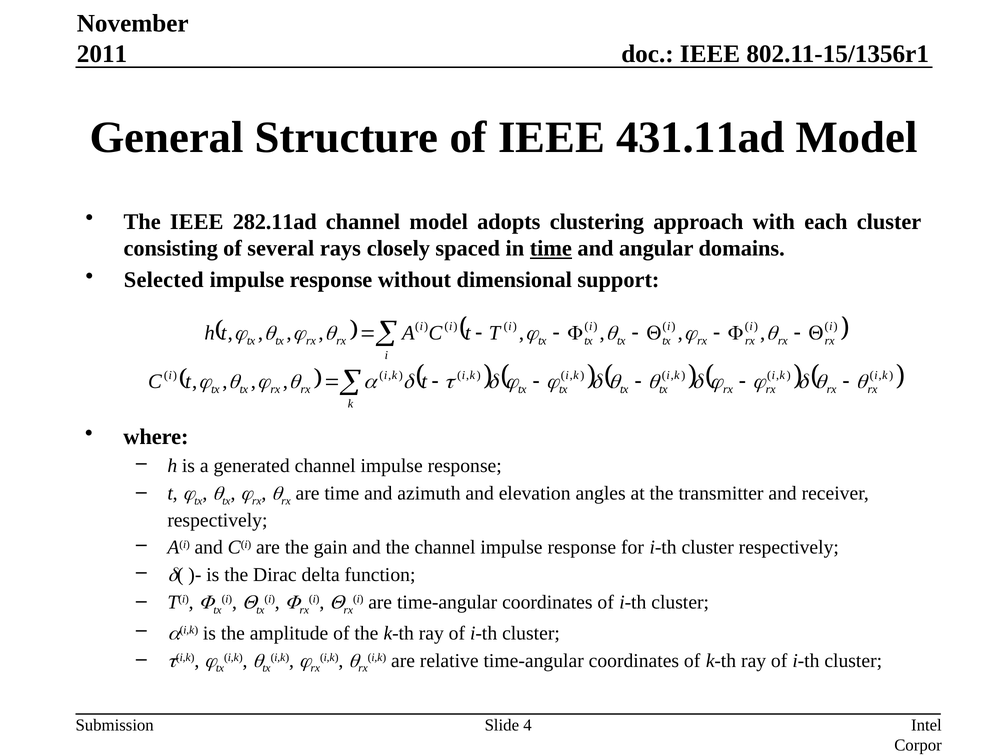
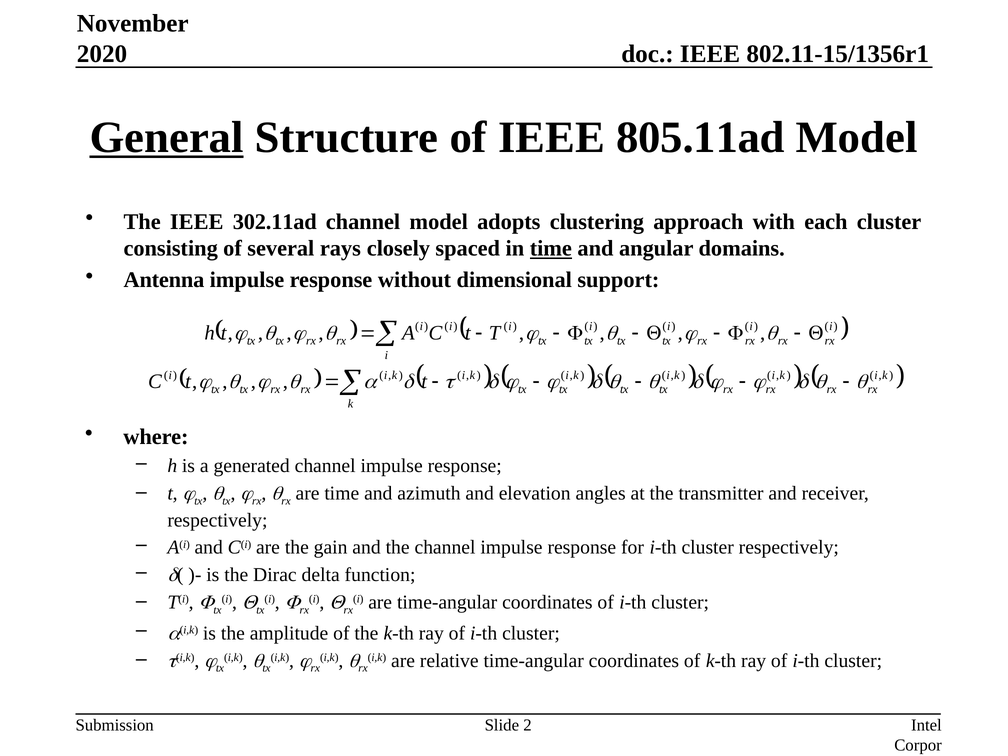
2011: 2011 -> 2020 (102, 54)
General underline: none -> present (167, 137)
431.11ad: 431.11ad -> 805.11ad (700, 137)
282.11ad: 282.11ad -> 302.11ad (275, 222)
Selected: Selected -> Antenna (164, 280)
4: 4 -> 2 (527, 725)
